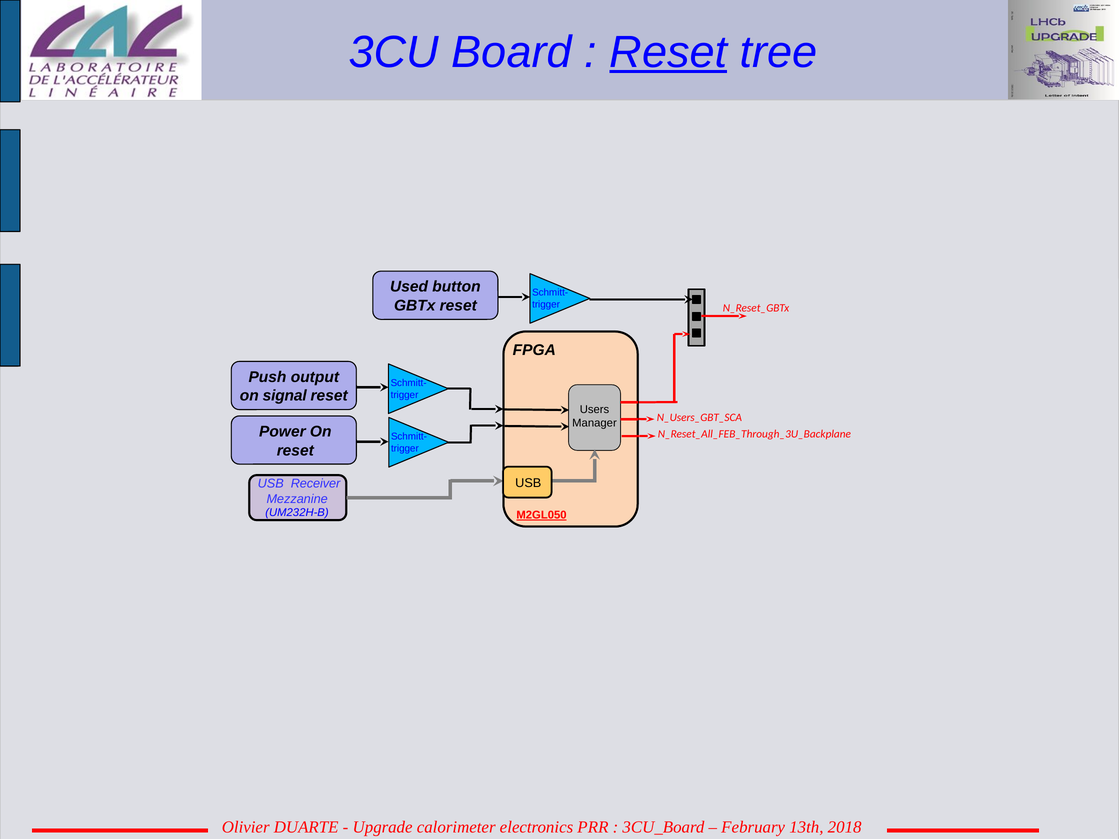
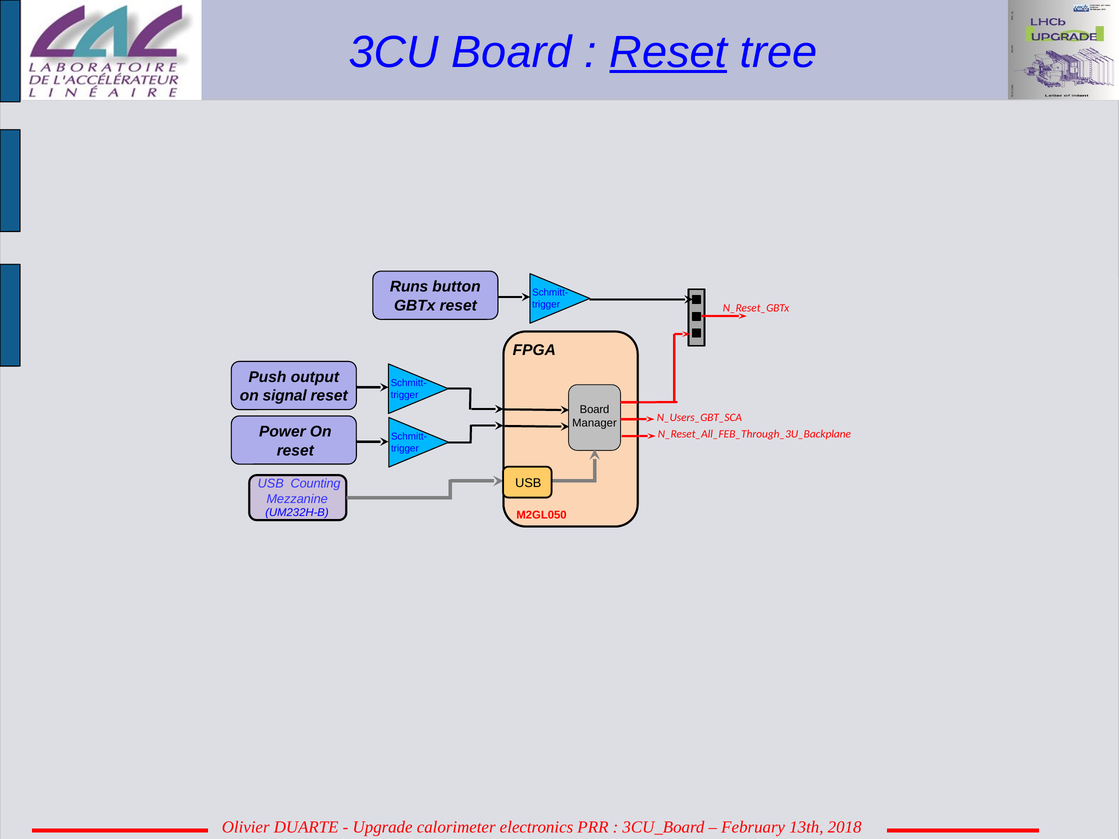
Used: Used -> Runs (409, 287)
Users: Users -> Board (595, 409)
Receiver: Receiver -> Counting (316, 484)
M2GL050 underline: present -> none (542, 515)
